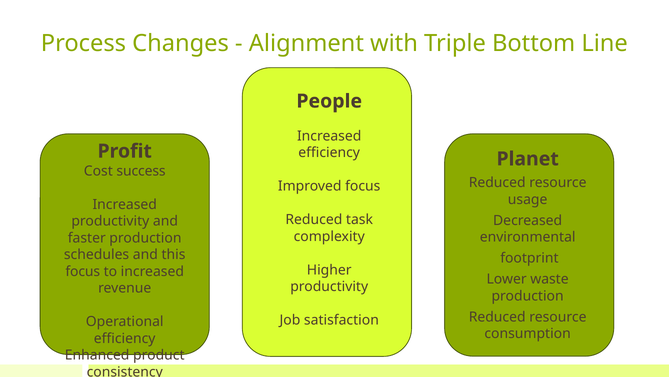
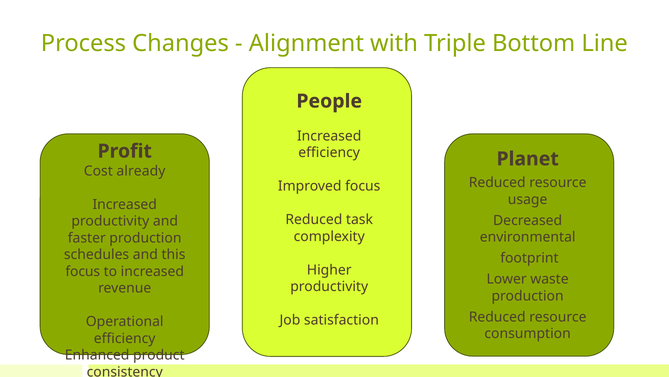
success: success -> already (141, 171)
